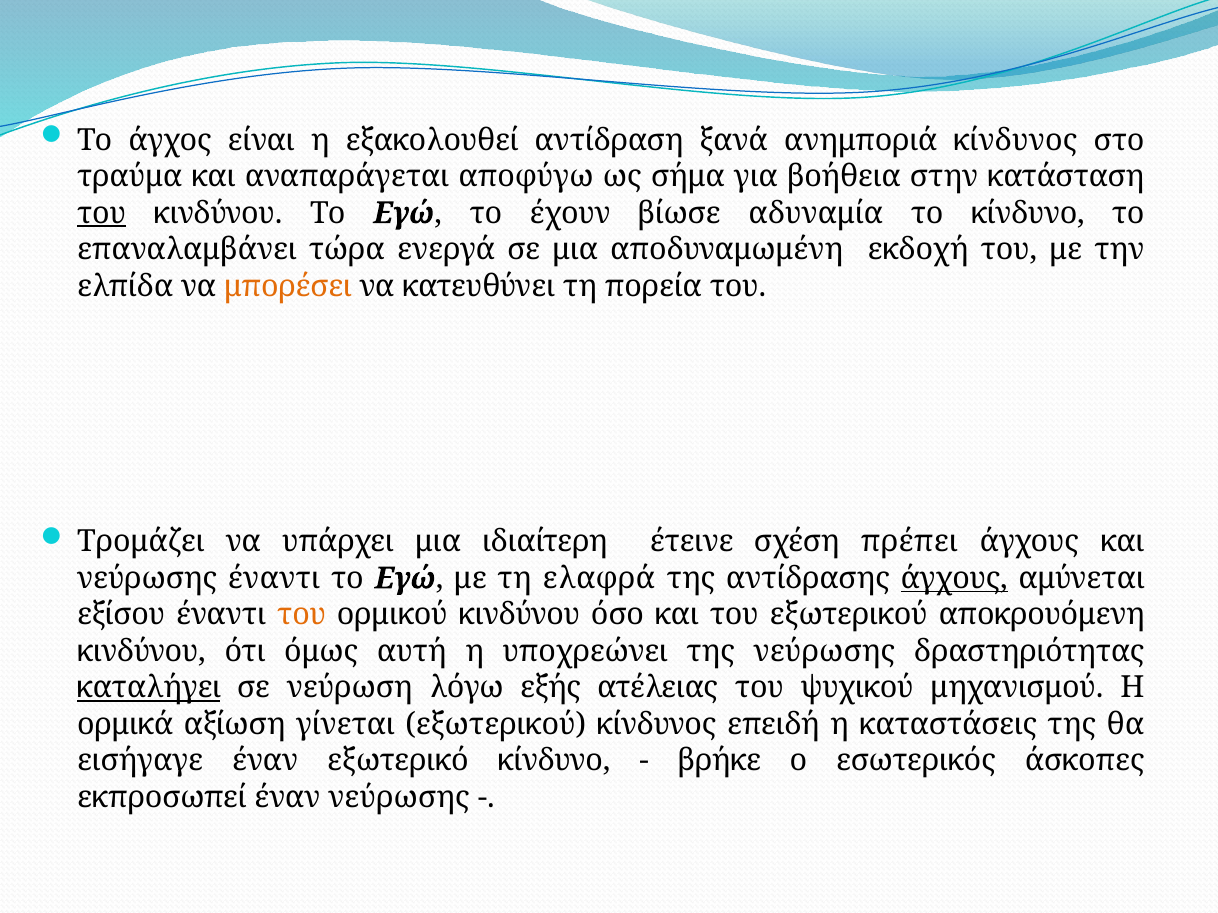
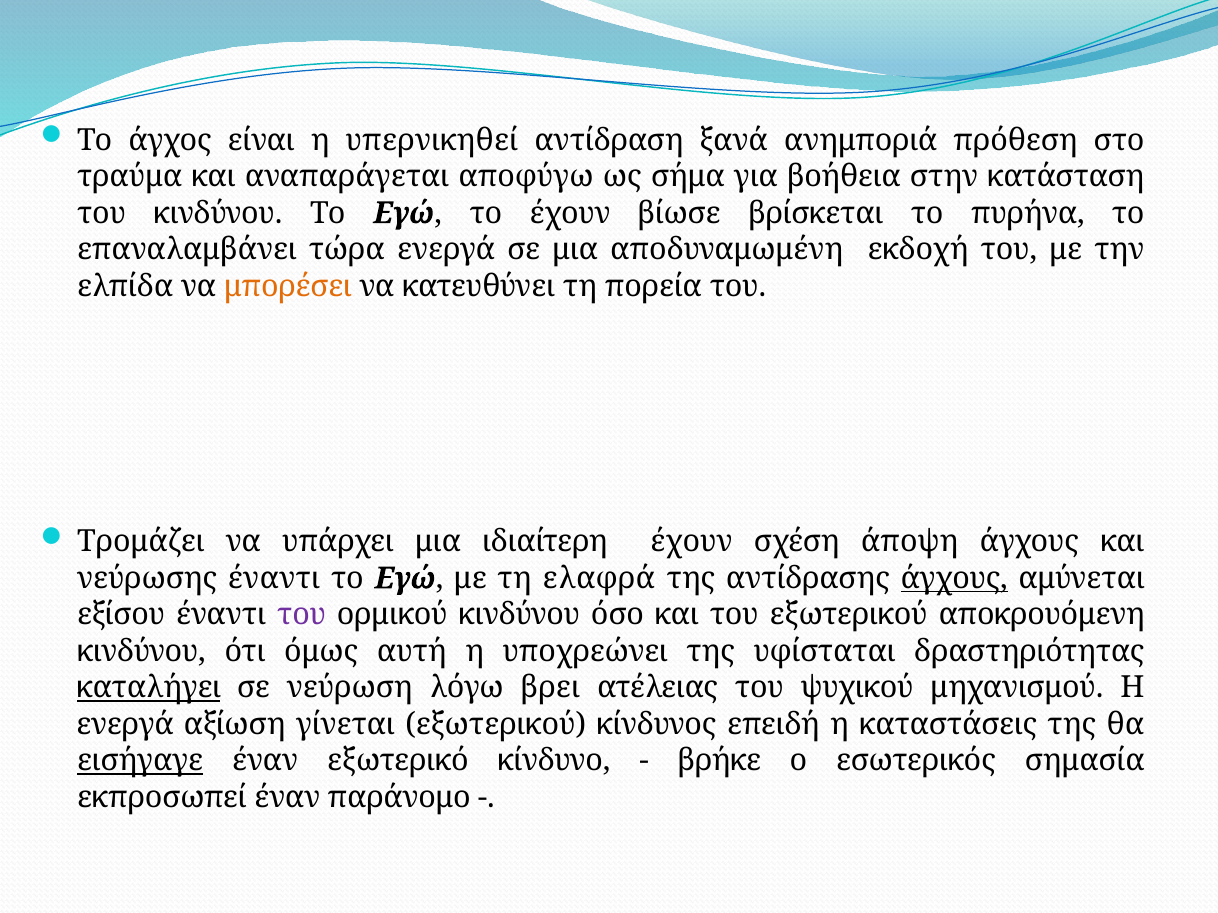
εξακολουθεί: εξακολουθεί -> υπερνικηθεί (432, 140)
ανημποριά κίνδυνος: κίνδυνος -> πρόθεση (1016, 140)
του underline: present -> none (102, 213)
αδυναμία: αδυναμία -> βρίσκεται (816, 213)
το κίνδυνο: κίνδυνο -> πυρήνα (1028, 213)
ιδιαίτερη έτεινε: έτεινε -> έχουν (692, 542)
πρέπει: πρέπει -> άποψη (910, 542)
του colour: orange -> purple (302, 615)
της νεύρωσης: νεύρωσης -> υφίσταται (825, 652)
εξής: εξής -> βρει (550, 688)
ορμικά: ορμικά -> ενεργά (125, 725)
εισήγαγε underline: none -> present (140, 761)
άσκοπες: άσκοπες -> σημασία (1085, 761)
έναν νεύρωσης: νεύρωσης -> παράνομο (399, 798)
